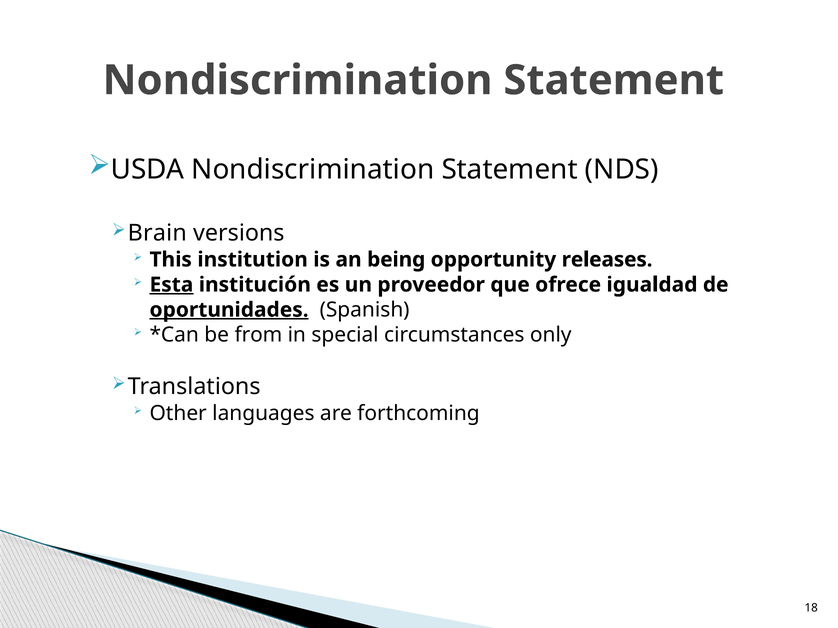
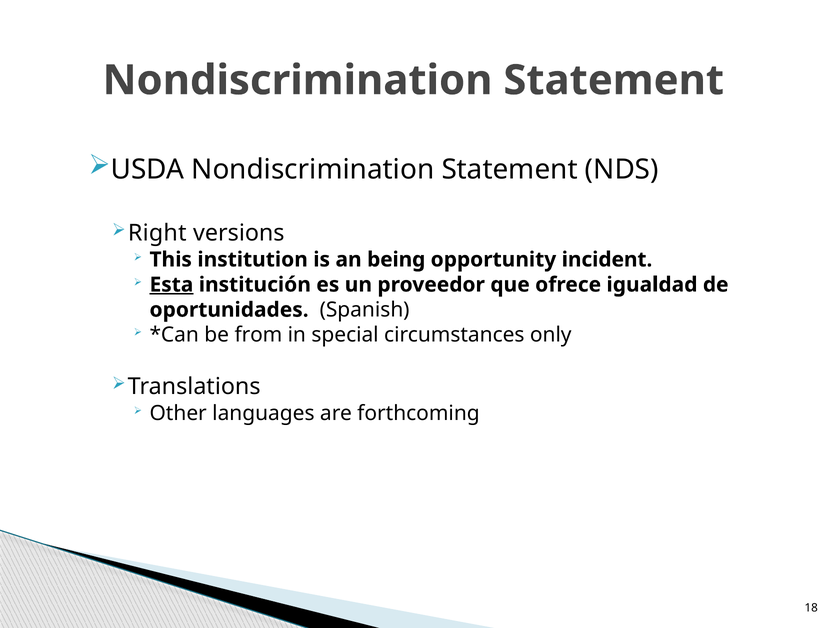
Brain: Brain -> Right (157, 233)
releases: releases -> incident (607, 260)
oportunidades underline: present -> none (229, 310)
